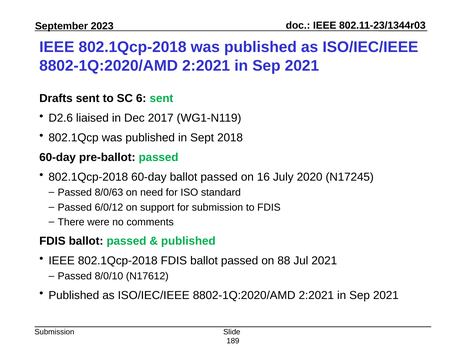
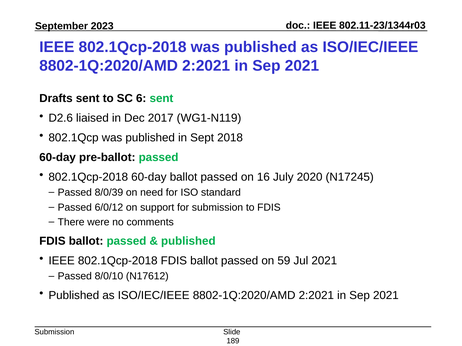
8/0/63: 8/0/63 -> 8/0/39 (109, 193)
88: 88 -> 59 (284, 261)
